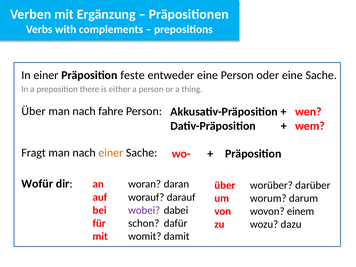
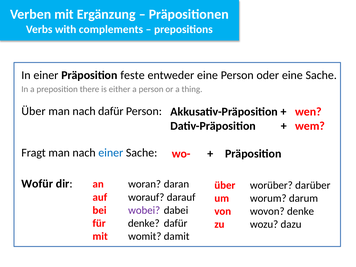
nach fahre: fahre -> dafür (111, 111)
einer colour: orange -> blue (111, 153)
wovon einem: einem -> denke (301, 211)
für schon: schon -> denke (144, 223)
